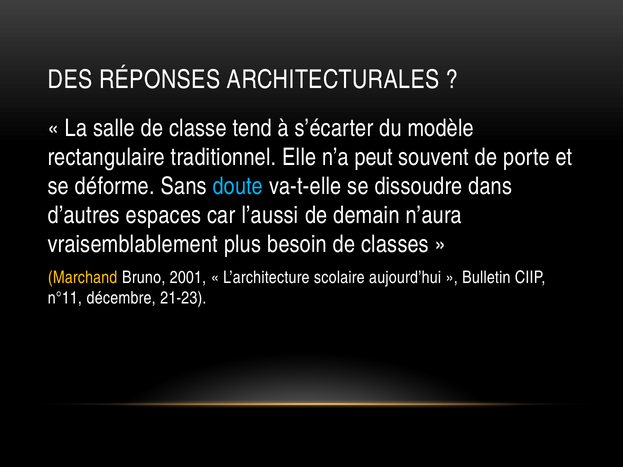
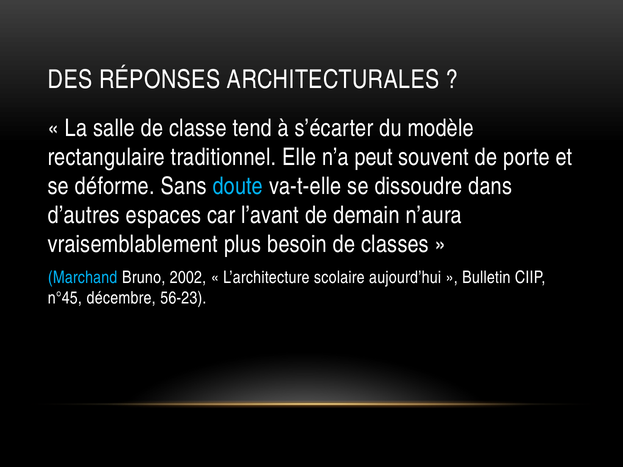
l’aussi: l’aussi -> l’avant (270, 215)
Marchand colour: yellow -> light blue (83, 278)
2001: 2001 -> 2002 (188, 278)
n°11: n°11 -> n°45 (65, 298)
21-23: 21-23 -> 56-23 (183, 298)
